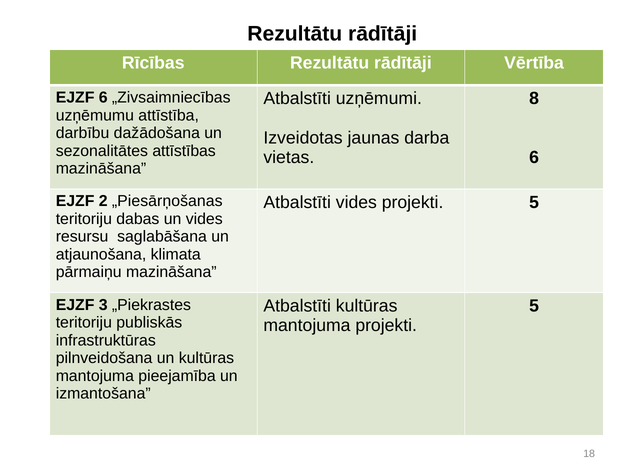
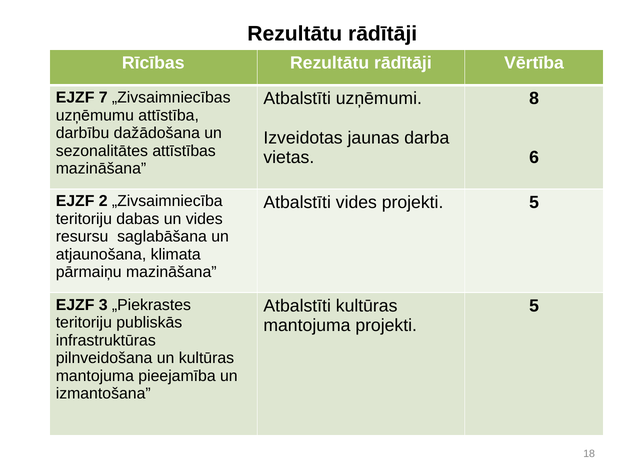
EJZF 6: 6 -> 7 (103, 98)
„Piesārņošanas: „Piesārņošanas -> „Zivsaimniecība (167, 201)
